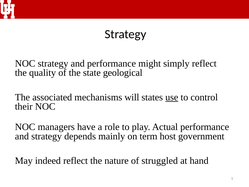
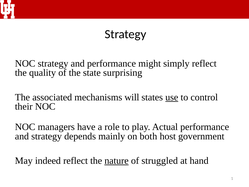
geological: geological -> surprising (123, 73)
term: term -> both (148, 136)
nature underline: none -> present (117, 161)
